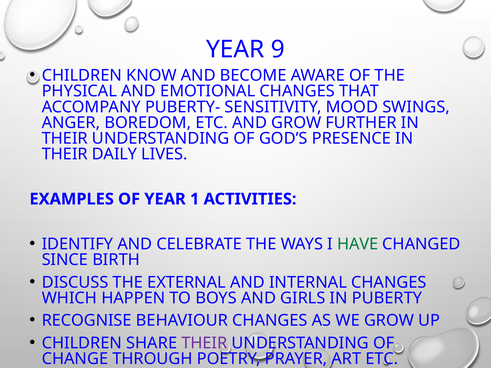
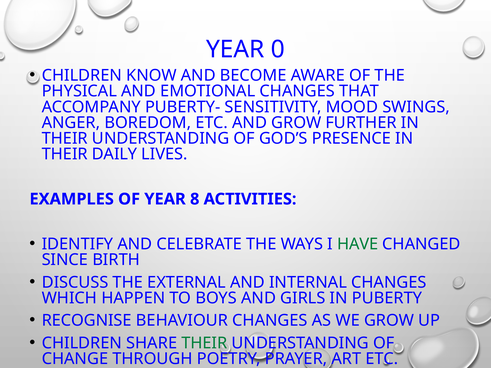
9: 9 -> 0 (278, 49)
1: 1 -> 8 (195, 199)
THEIR colour: purple -> green (204, 343)
